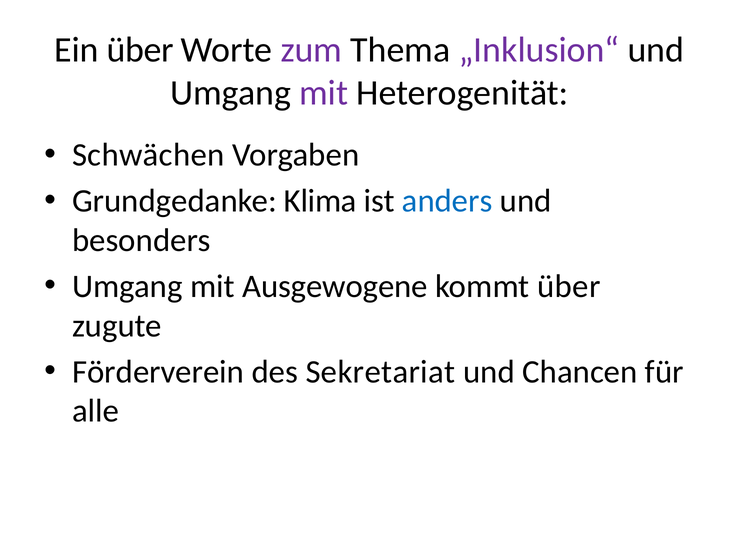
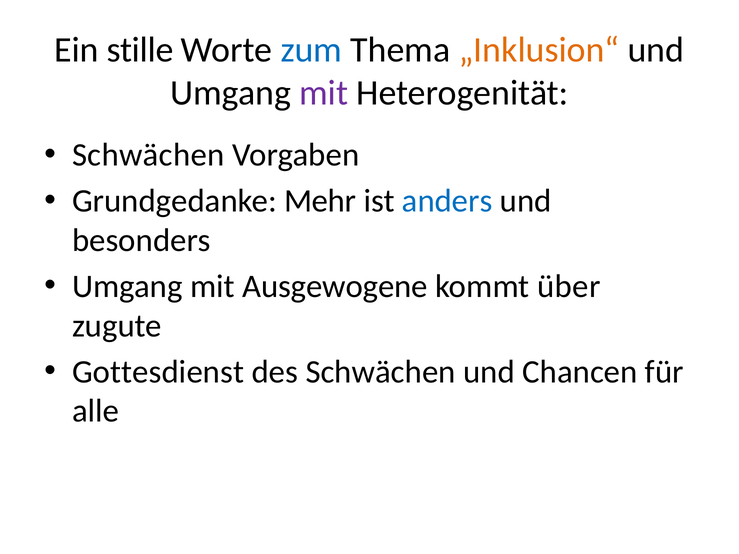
Ein über: über -> stille (140, 50)
zum colour: purple -> blue (311, 50)
„Inklusion“ colour: purple -> orange (539, 50)
Klima: Klima -> Mehr (320, 201)
Förderverein: Förderverein -> Gottesdienst (158, 372)
des Sekretariat: Sekretariat -> Schwächen (381, 372)
